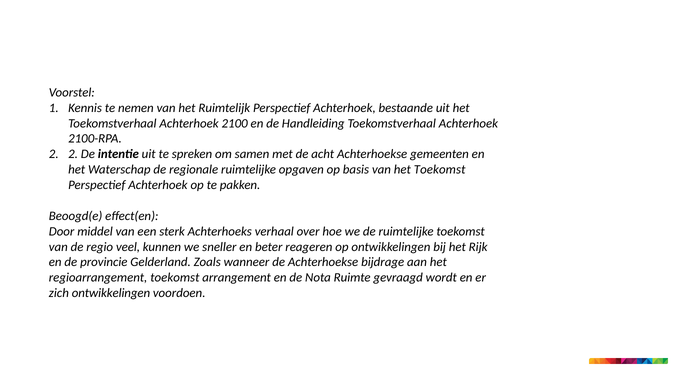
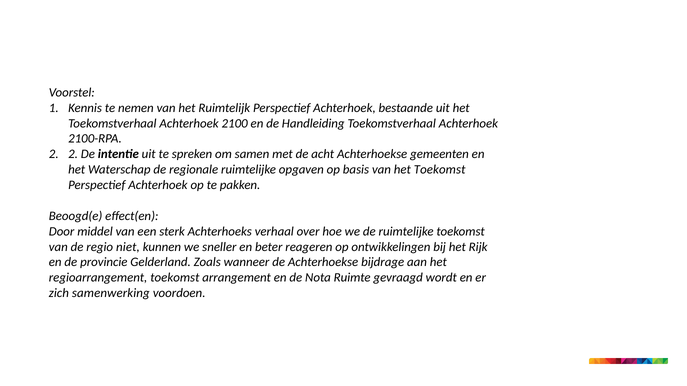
veel: veel -> niet (128, 247)
zich ontwikkelingen: ontwikkelingen -> samenwerking (111, 293)
